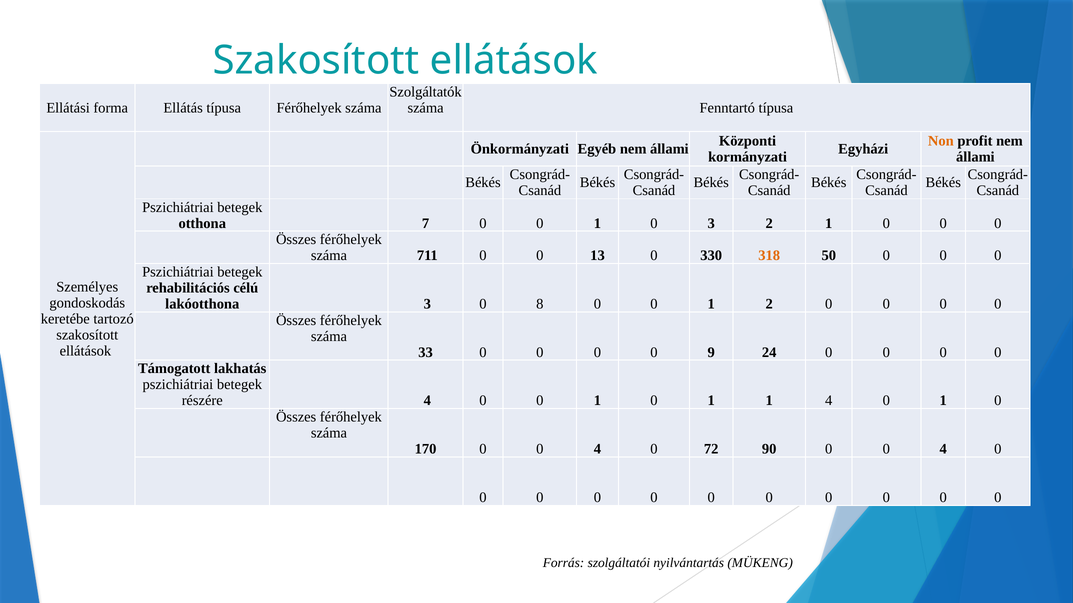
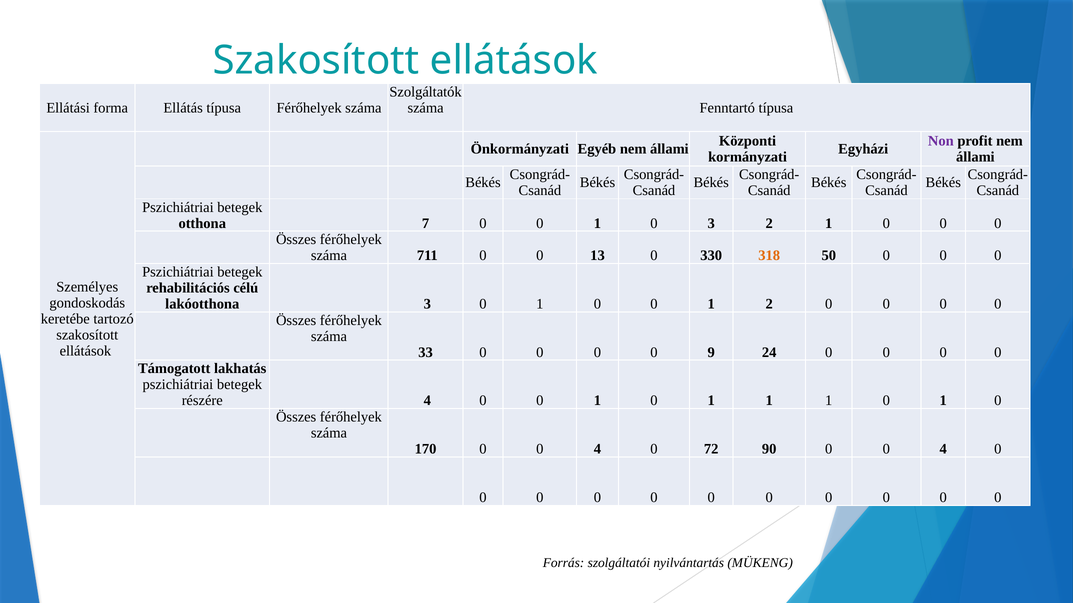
Non colour: orange -> purple (941, 141)
3 0 8: 8 -> 1 (540, 304)
1 1 4: 4 -> 1 (829, 401)
